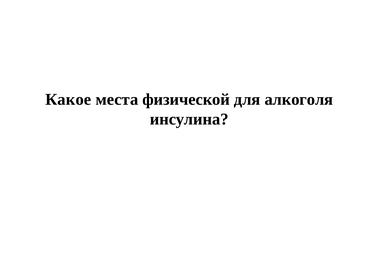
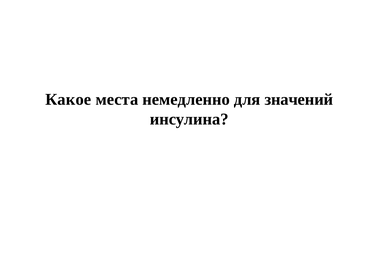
физической: физической -> немедленно (186, 100)
алкоголя: алкоголя -> значений (299, 100)
